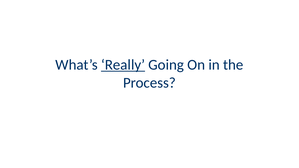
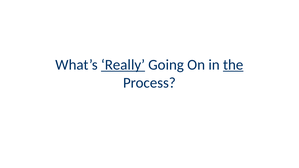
the underline: none -> present (233, 65)
